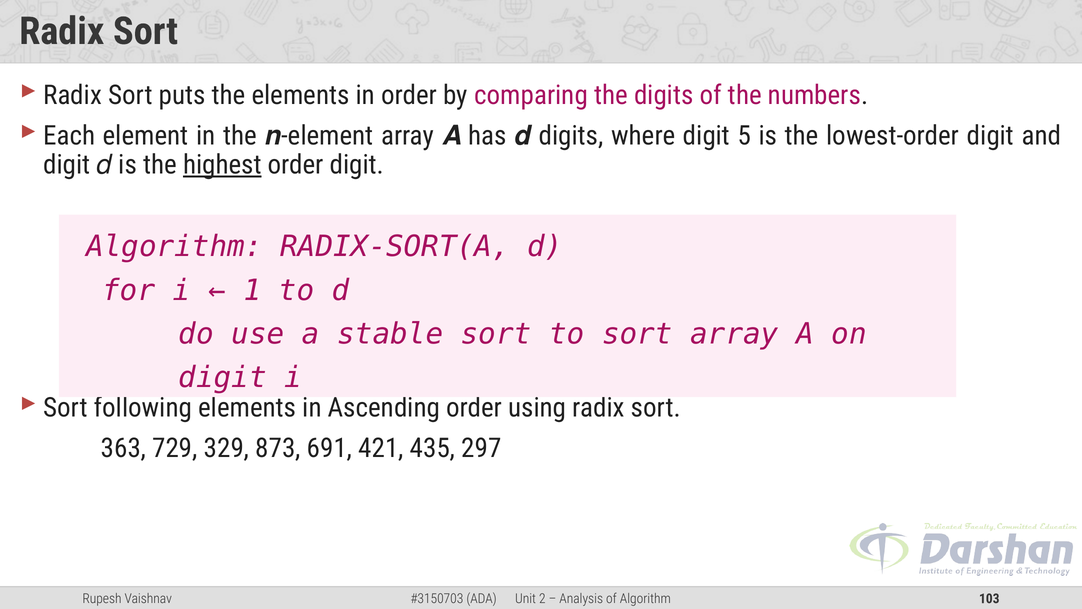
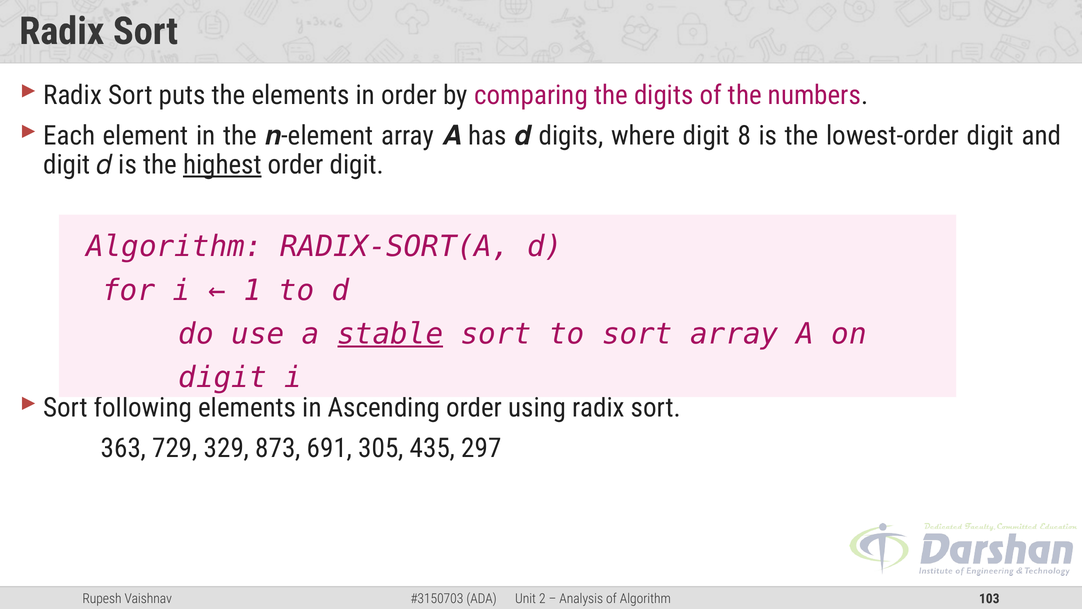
5: 5 -> 8 (744, 136)
stable underline: none -> present (390, 334)
421: 421 -> 305 (381, 448)
